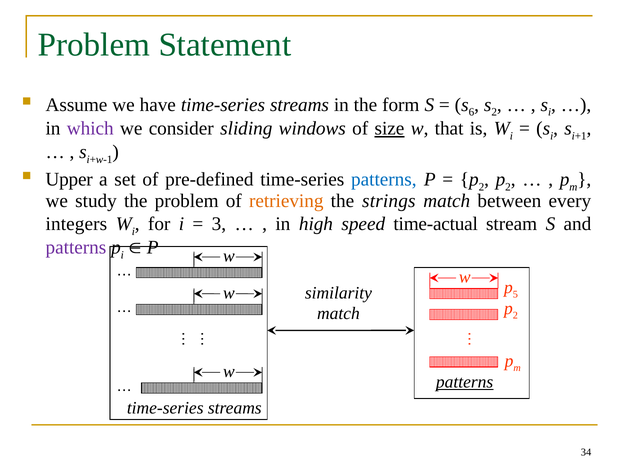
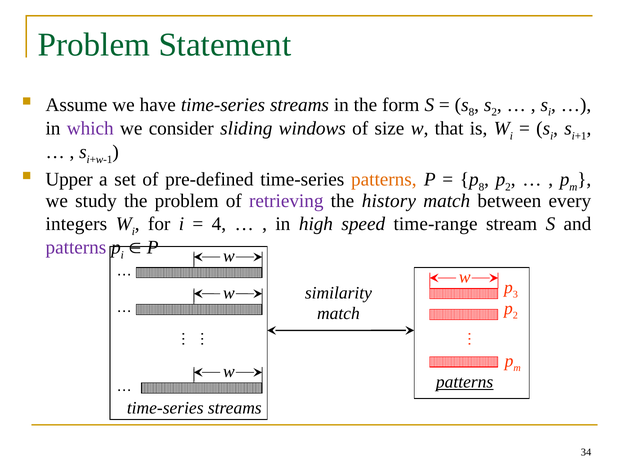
s 6: 6 -> 8 (471, 112)
size underline: present -> none (389, 128)
patterns colour: blue -> orange (384, 179)
2: 2 -> 8 (481, 187)
retrieving colour: orange -> purple (286, 201)
strings: strings -> history (389, 201)
3: 3 -> 4 (219, 224)
time-actual: time-actual -> time-range (436, 224)
5: 5 -> 3 (515, 294)
